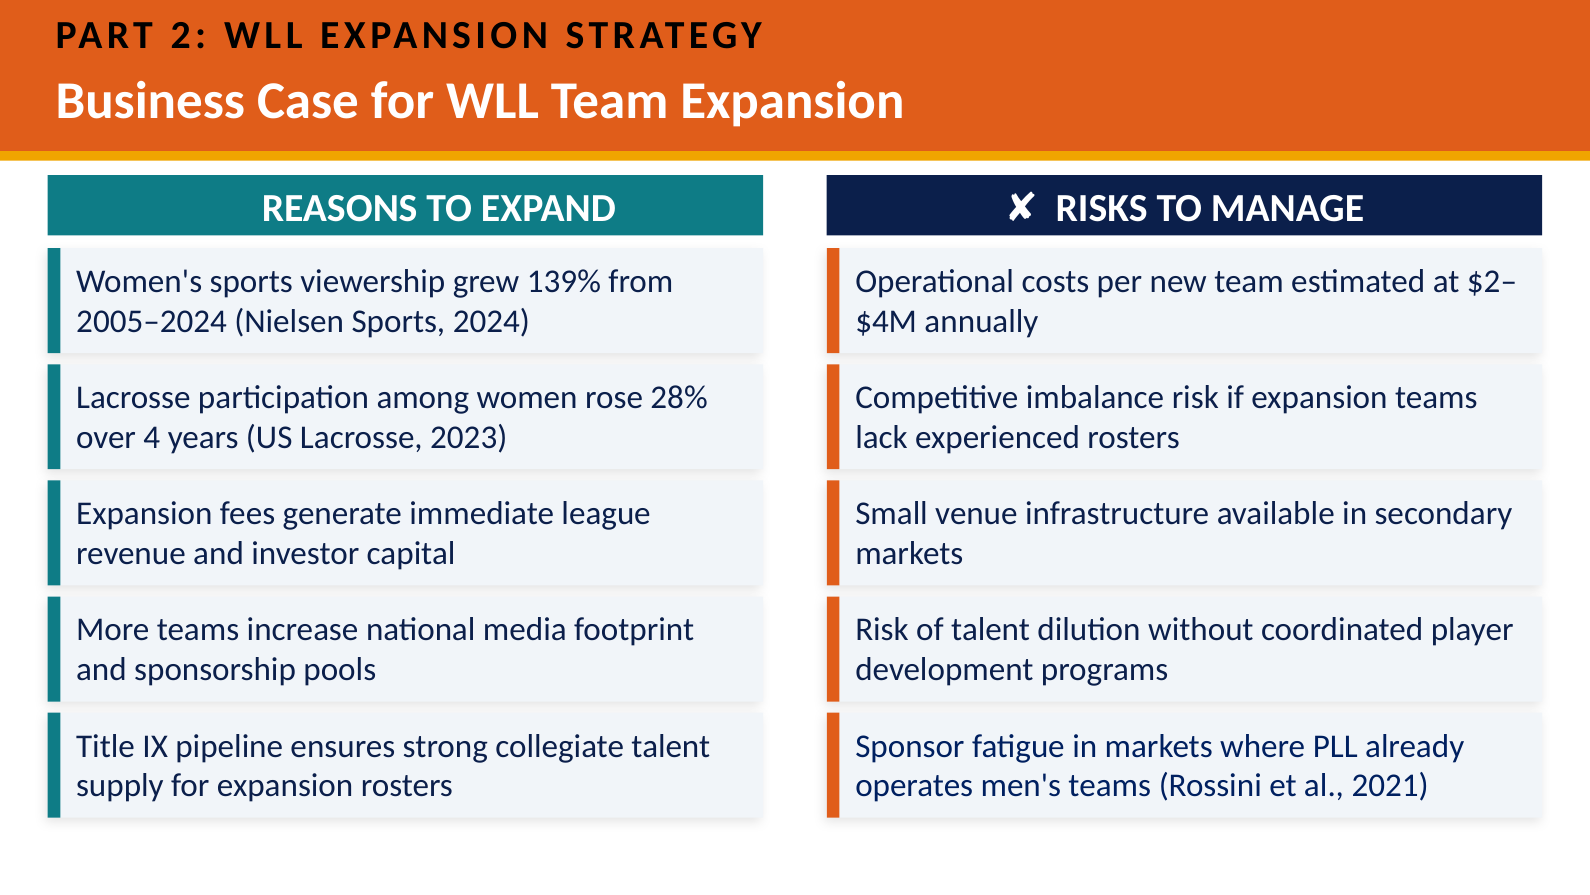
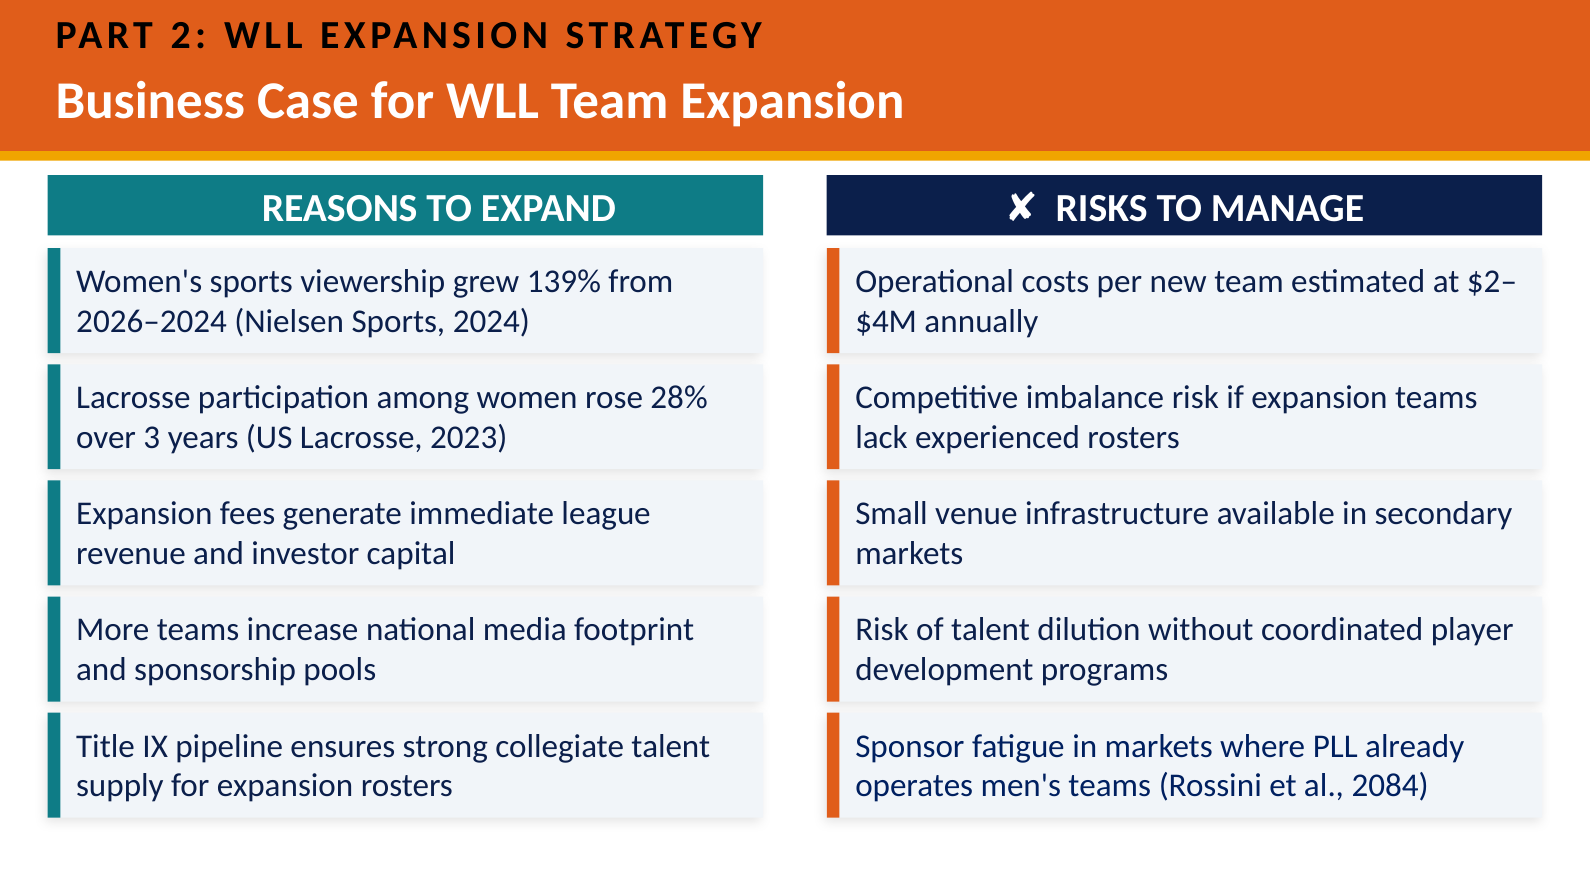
2005–2024: 2005–2024 -> 2026–2024 (152, 321)
4: 4 -> 3 (152, 437)
2021: 2021 -> 2084 (1390, 785)
